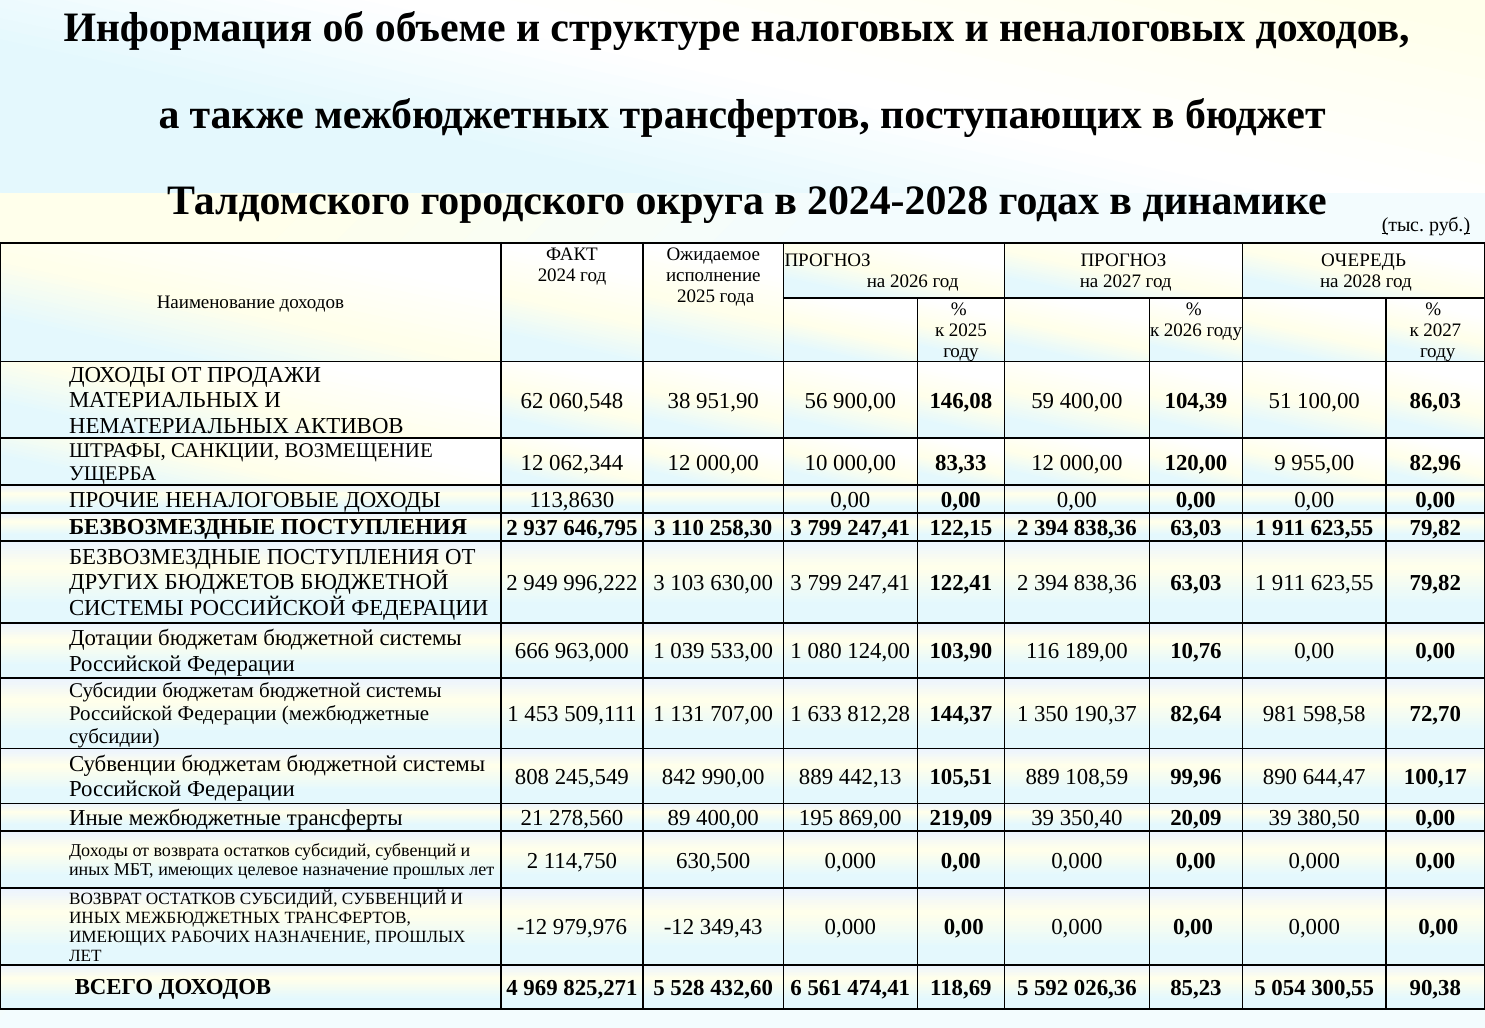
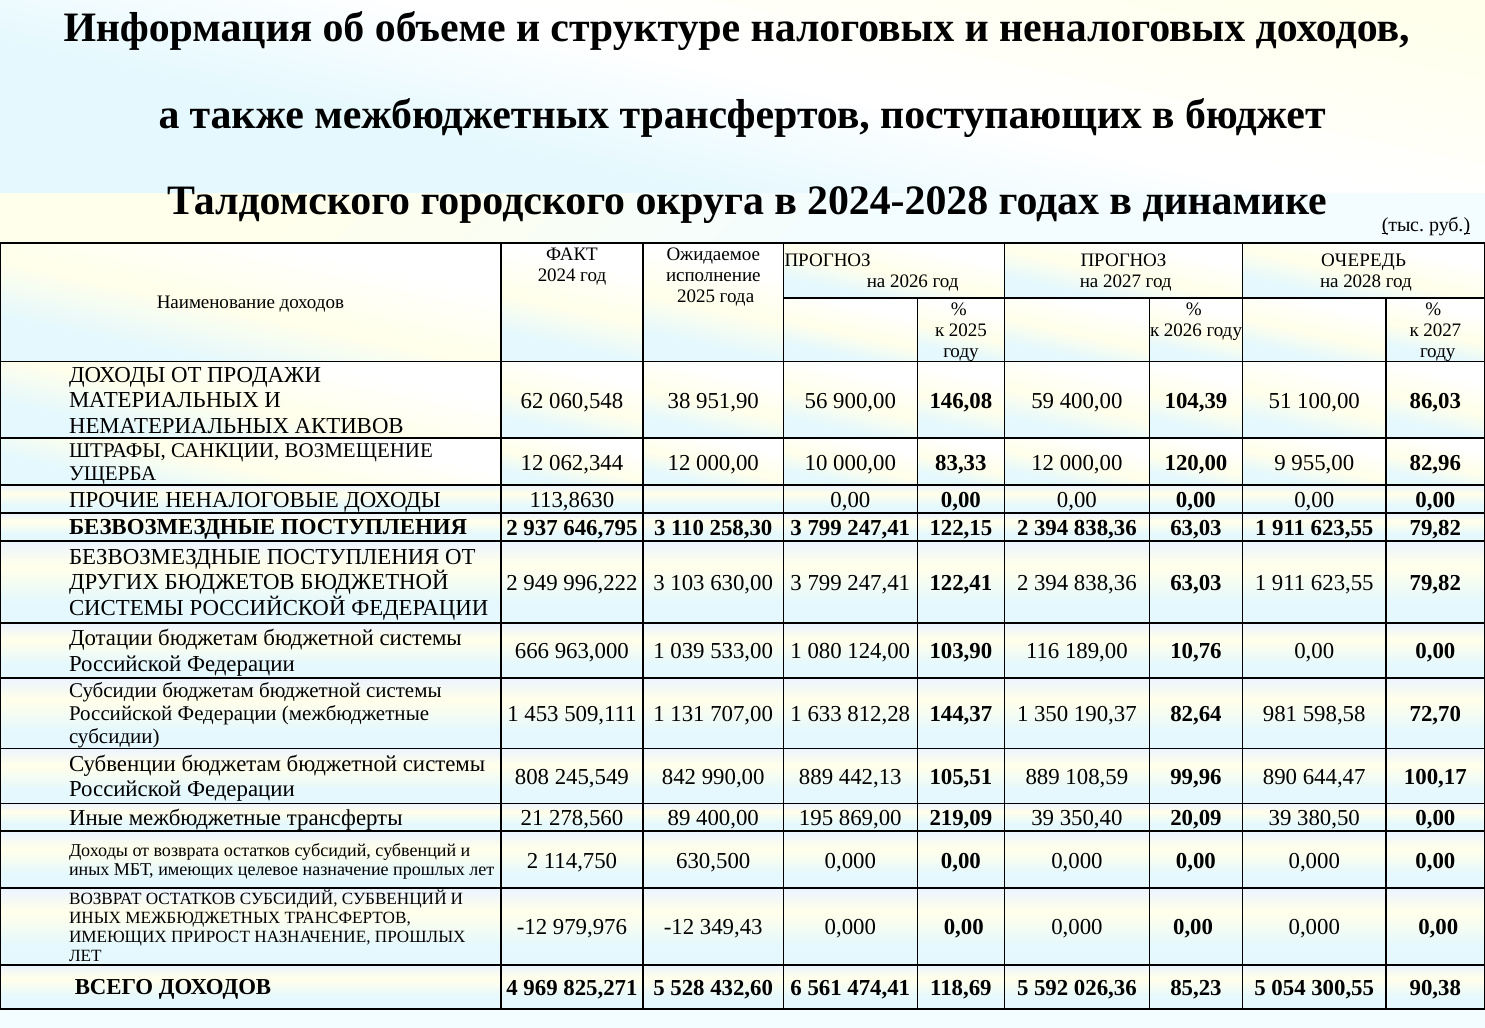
РАБОЧИХ: РАБОЧИХ -> ПРИРОСТ (211, 936)
